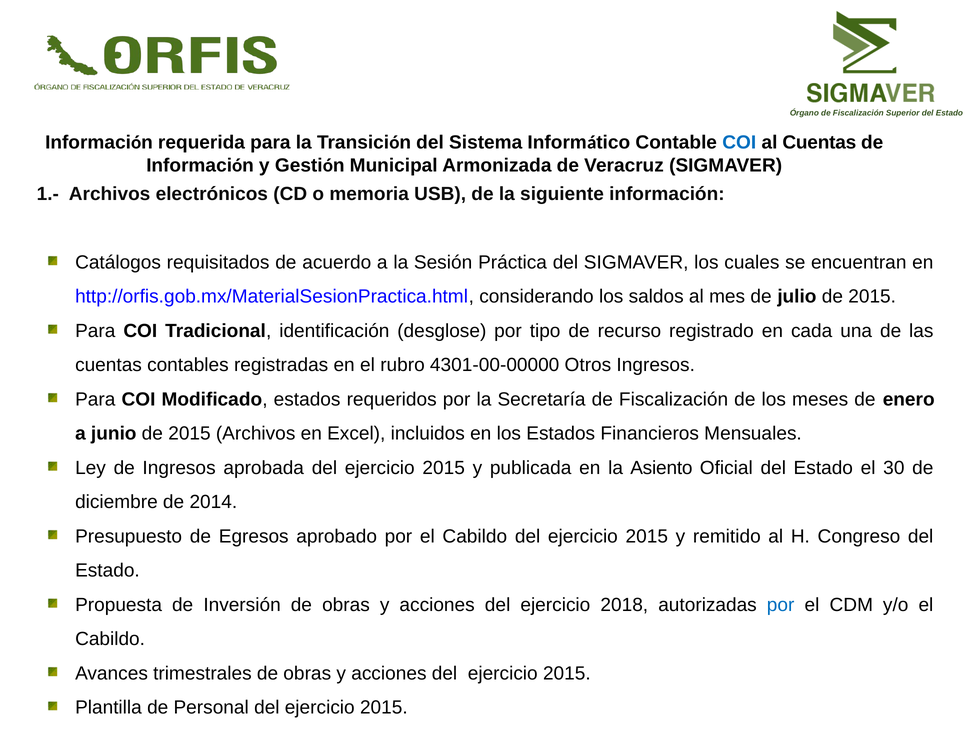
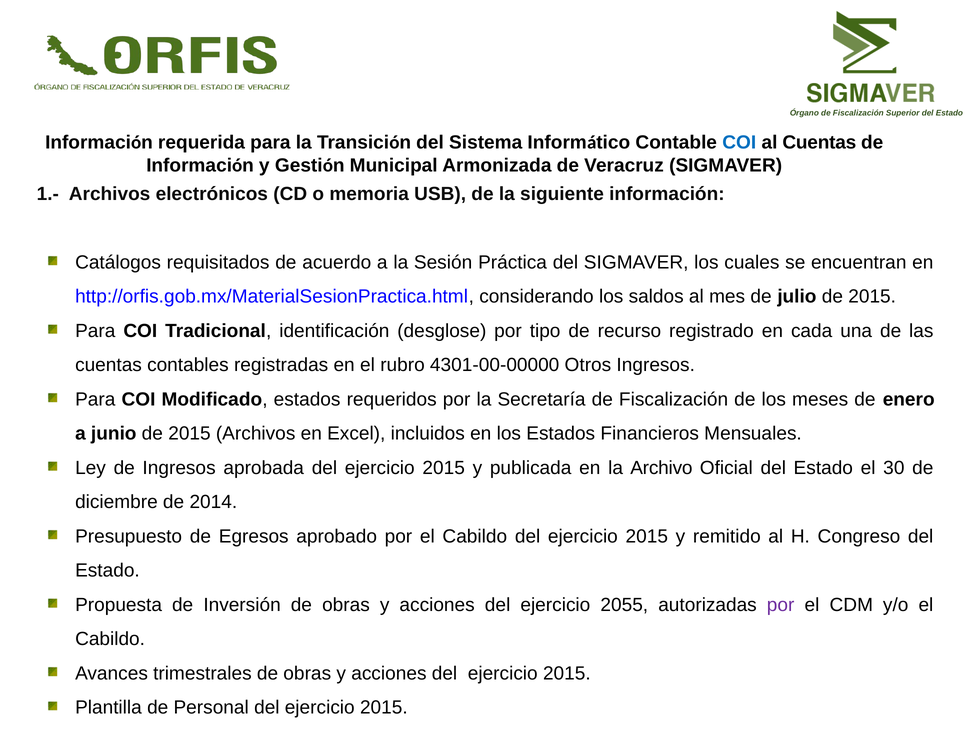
Asiento: Asiento -> Archivo (661, 468)
2018: 2018 -> 2055 (624, 605)
por colour: blue -> purple (781, 605)
